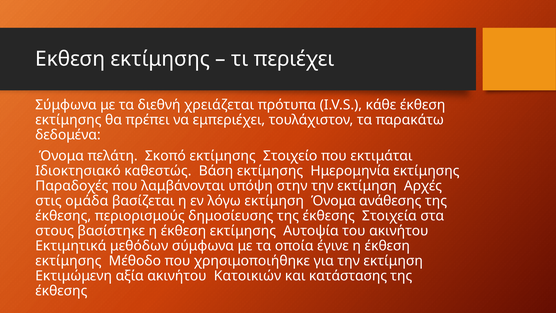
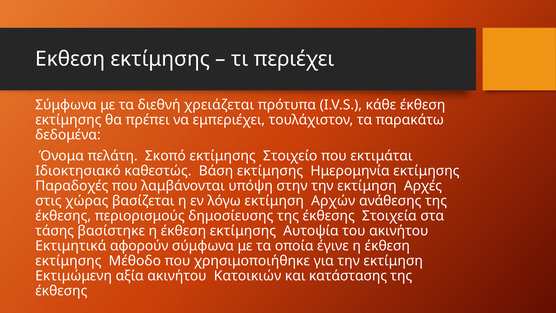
ομάδα: ομάδα -> χώρας (87, 201)
εκτίμηση Όνομα: Όνομα -> Αρχών (333, 201)
στους: στους -> τάσης (55, 231)
μεθόδων: μεθόδων -> αφορούν (139, 246)
